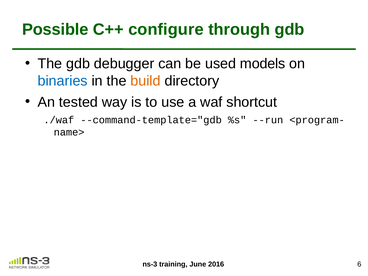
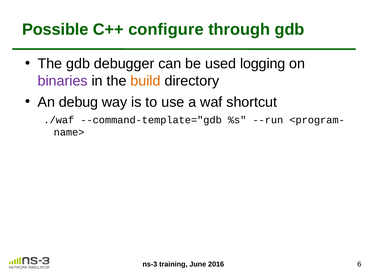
models: models -> logging (263, 64)
binaries colour: blue -> purple (63, 81)
tested: tested -> debug (79, 102)
